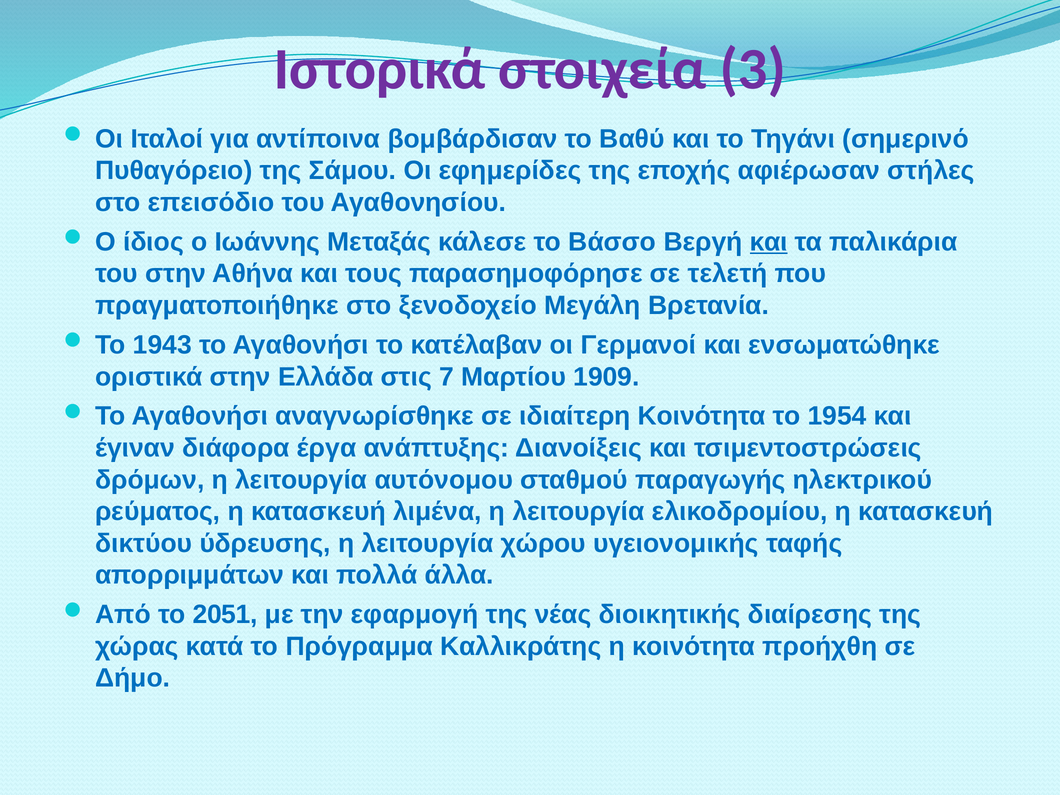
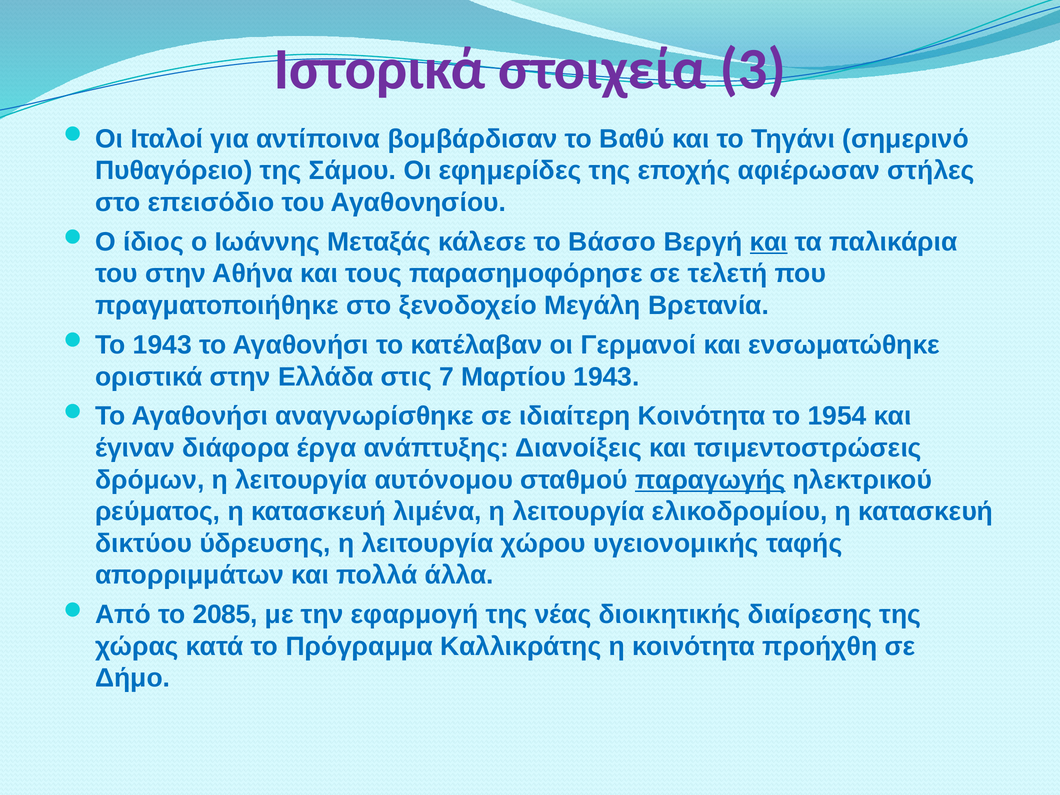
Μαρτίου 1909: 1909 -> 1943 (606, 377)
παραγωγής underline: none -> present (710, 480)
2051: 2051 -> 2085 (225, 615)
